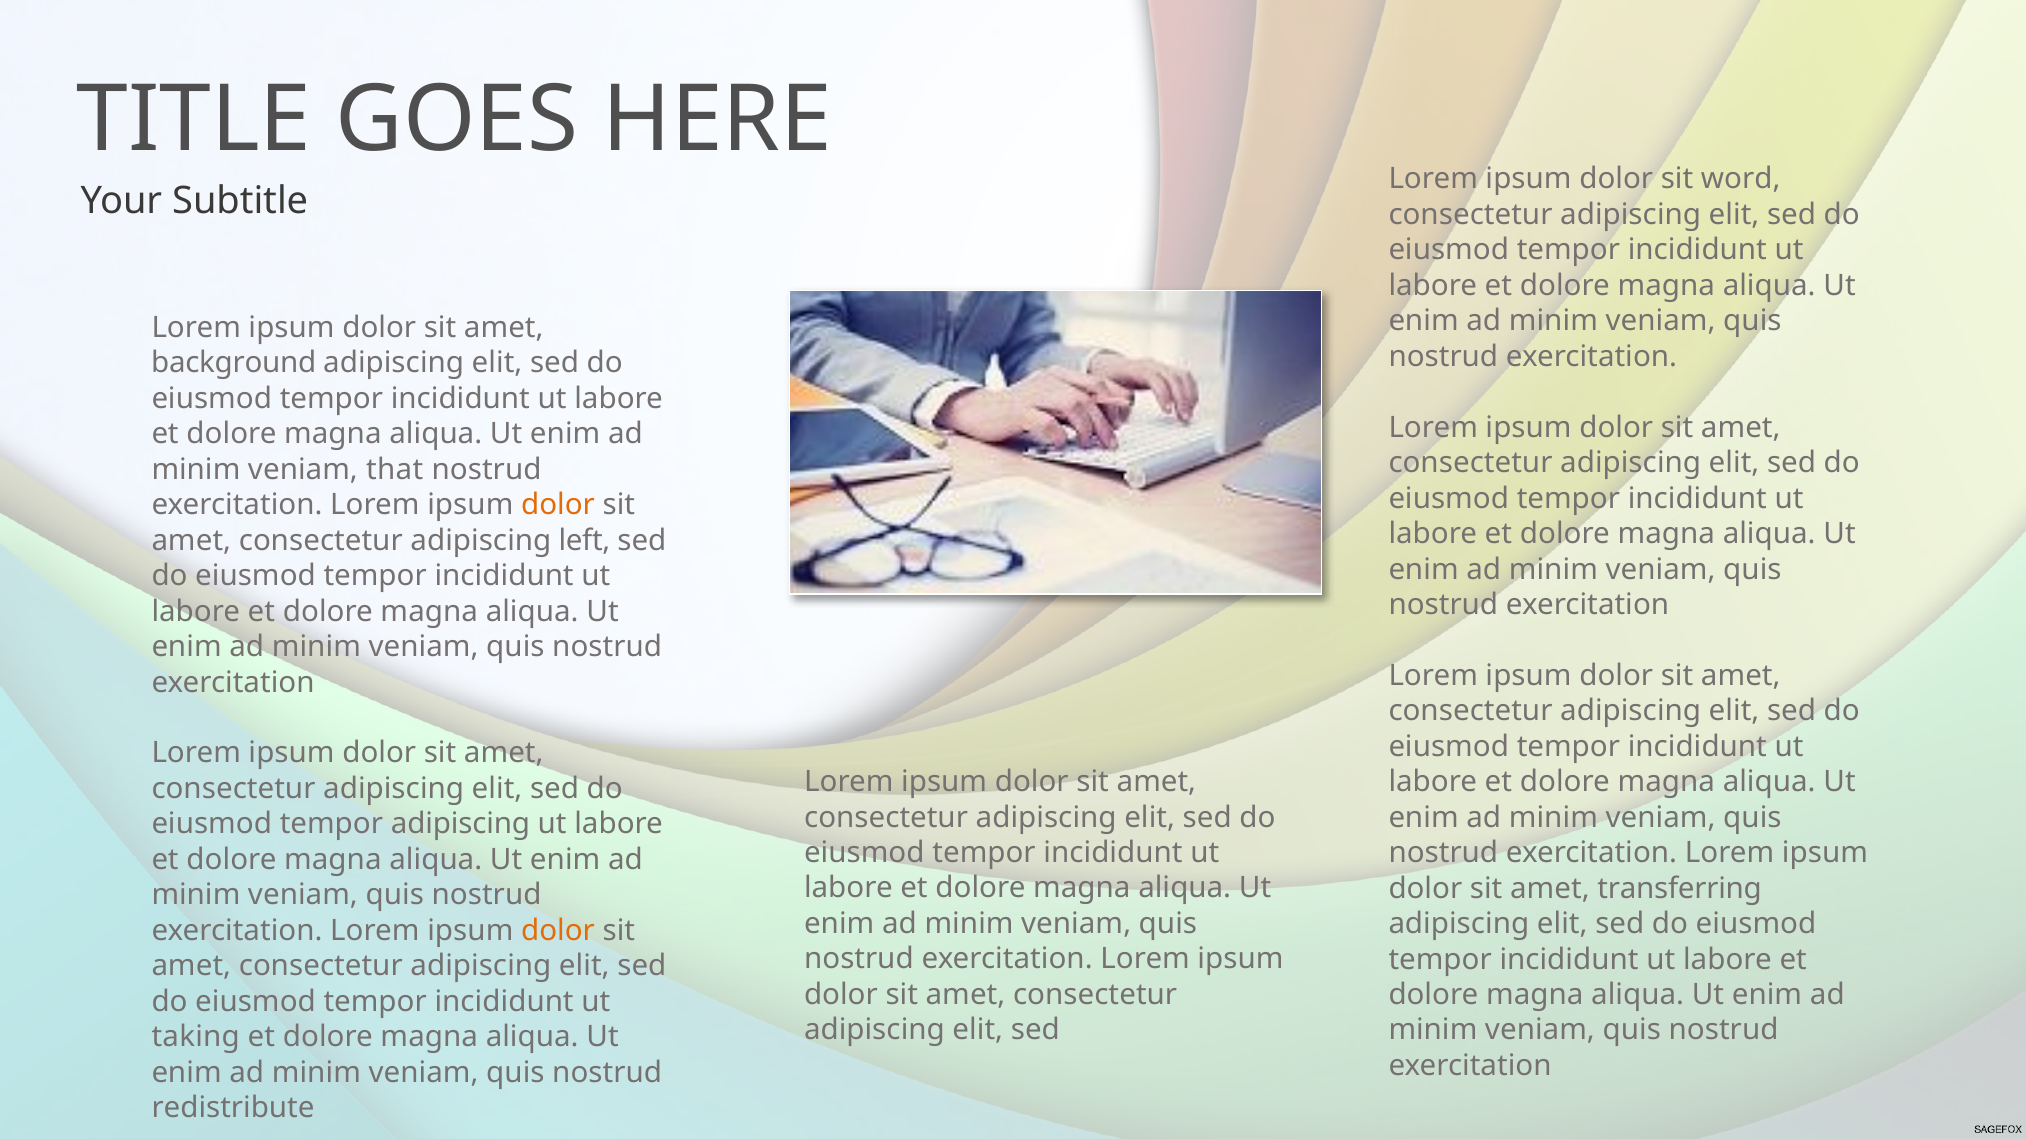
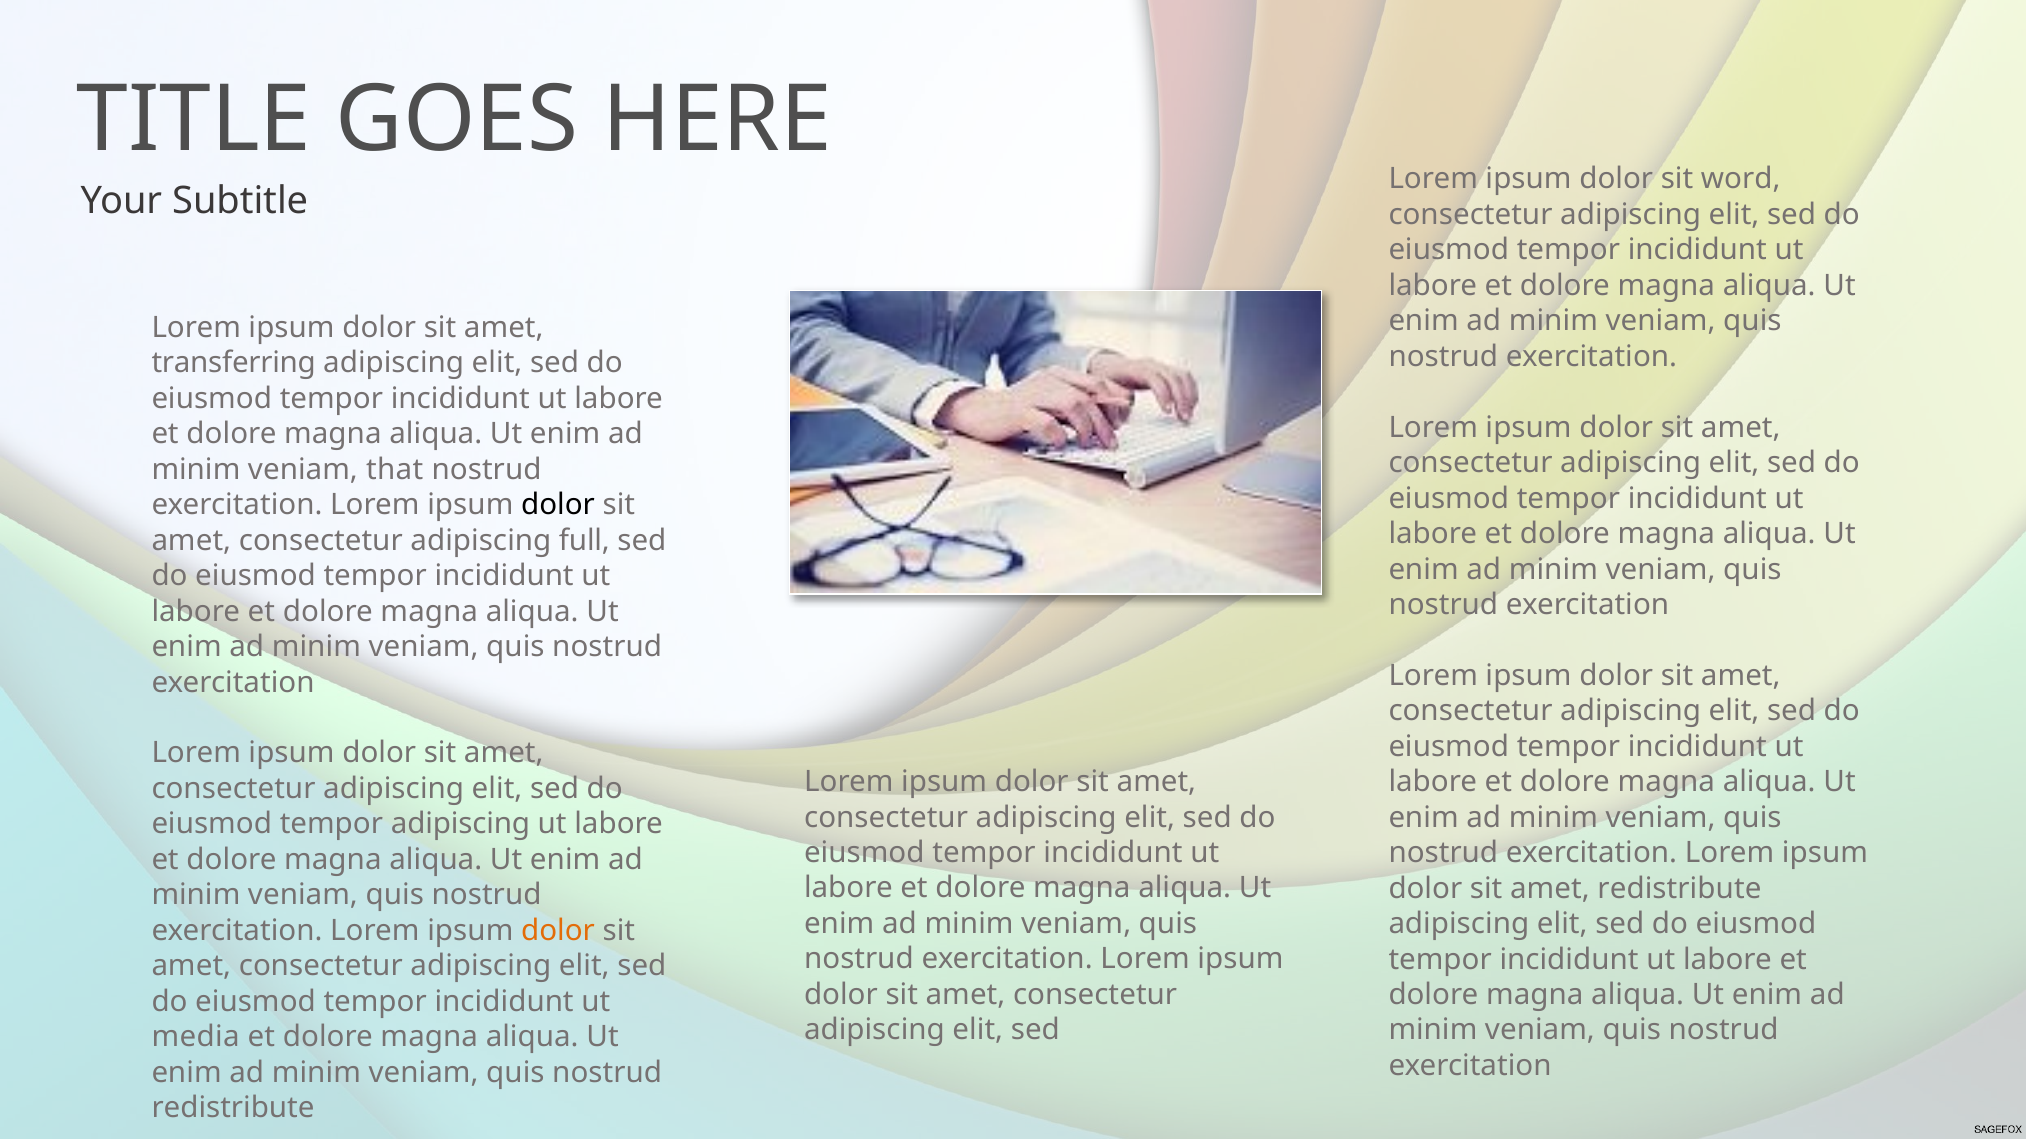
background: background -> transferring (234, 363)
dolor colour: orange -> black (558, 505)
left: left -> full (584, 541)
amet transferring: transferring -> redistribute (1679, 889)
taking: taking -> media (196, 1037)
